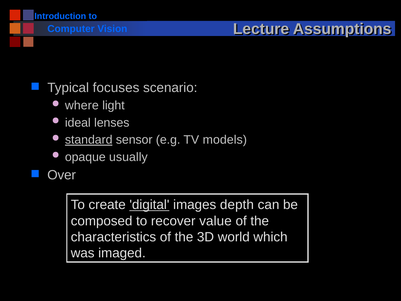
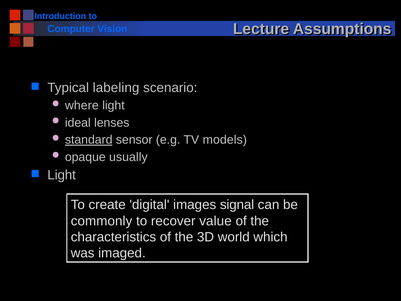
focuses: focuses -> labeling (116, 88)
Over: Over -> Light (62, 175)
digital underline: present -> none (149, 205)
depth: depth -> signal (237, 205)
composed: composed -> commonly (102, 221)
